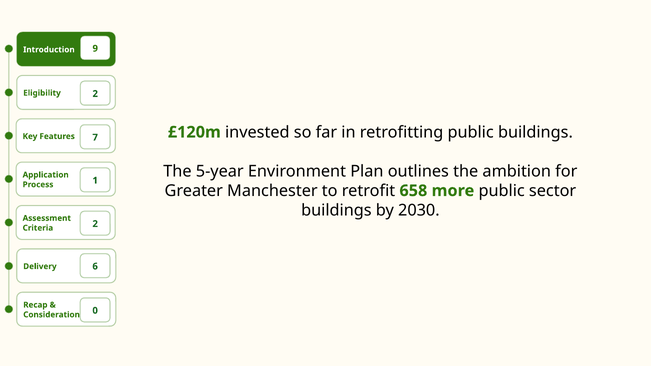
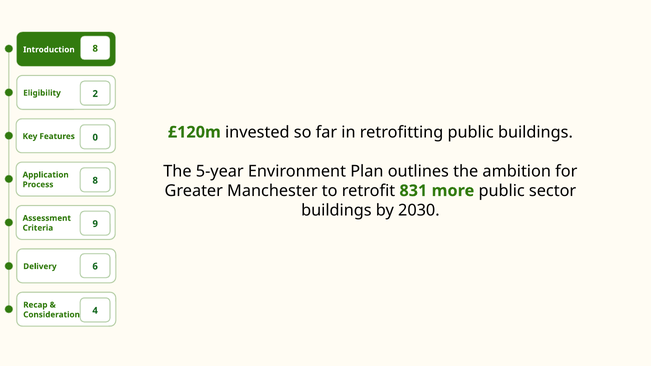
Introduction 9: 9 -> 8 (95, 49)
7: 7 -> 0 (95, 137)
Process 1: 1 -> 8 (95, 181)
658: 658 -> 831 (413, 191)
Criteria 2: 2 -> 9 (95, 224)
0: 0 -> 4 (95, 311)
